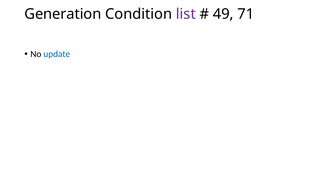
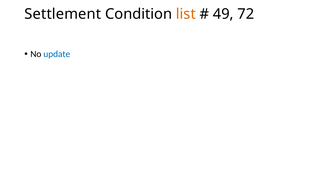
Generation: Generation -> Settlement (63, 14)
list colour: purple -> orange (186, 14)
71: 71 -> 72 (246, 14)
